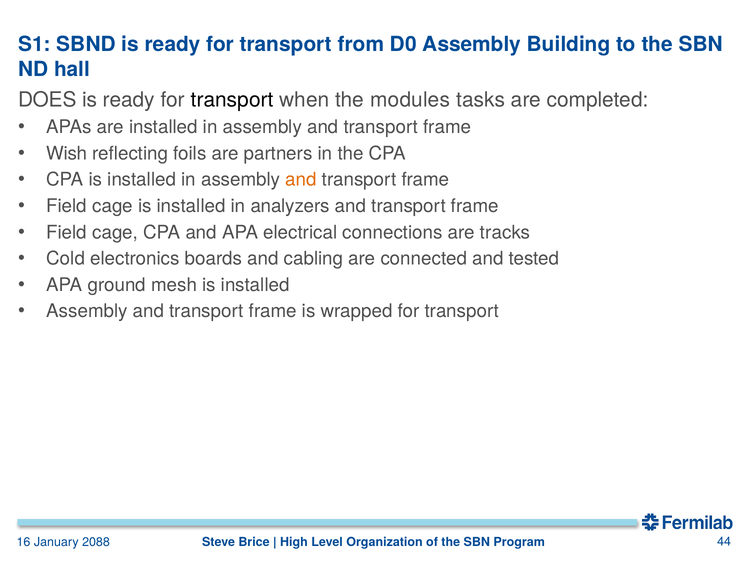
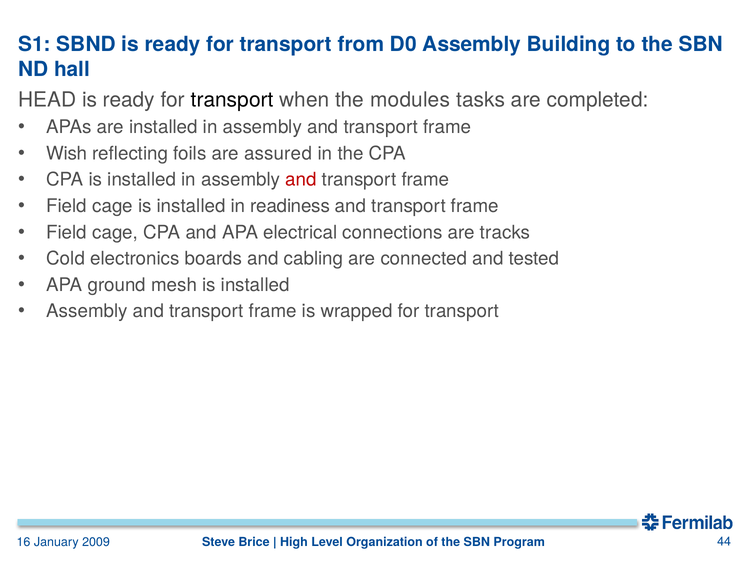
DOES: DOES -> HEAD (47, 100)
partners: partners -> assured (278, 154)
and colour: orange -> red (301, 180)
analyzers: analyzers -> readiness (290, 206)
2088: 2088 -> 2009 (96, 542)
